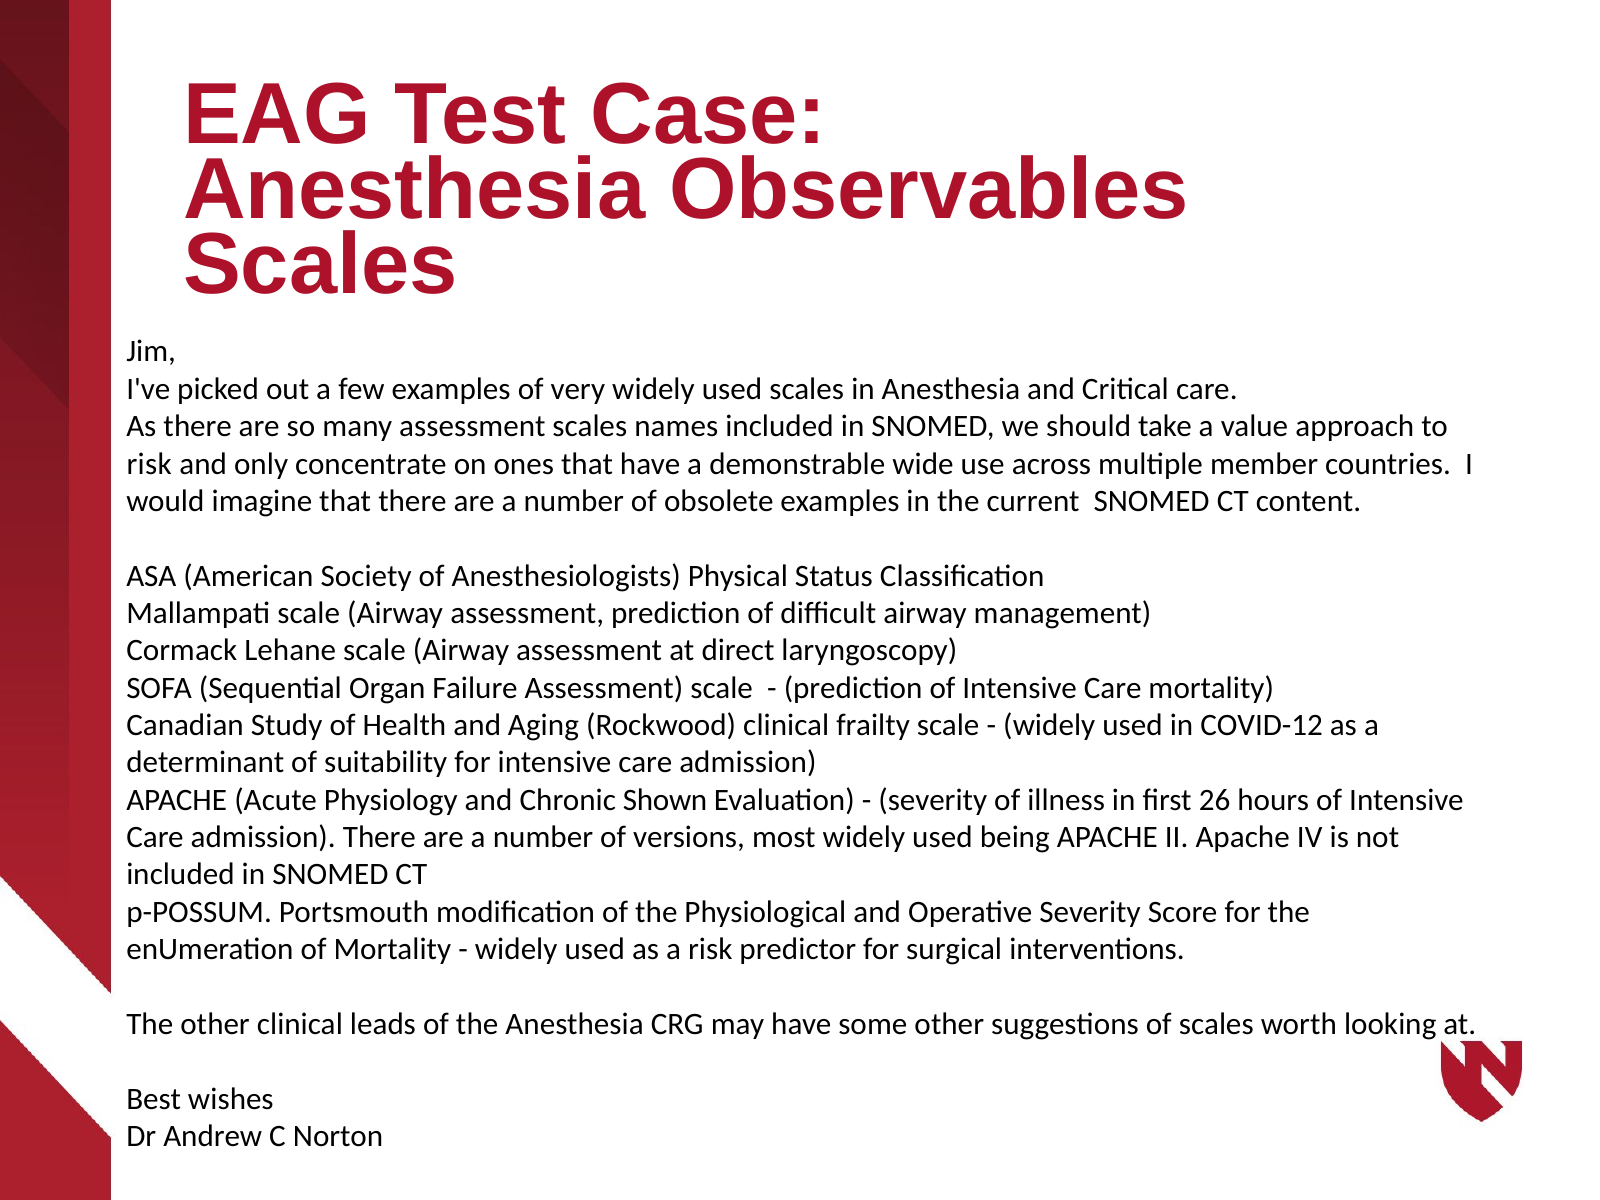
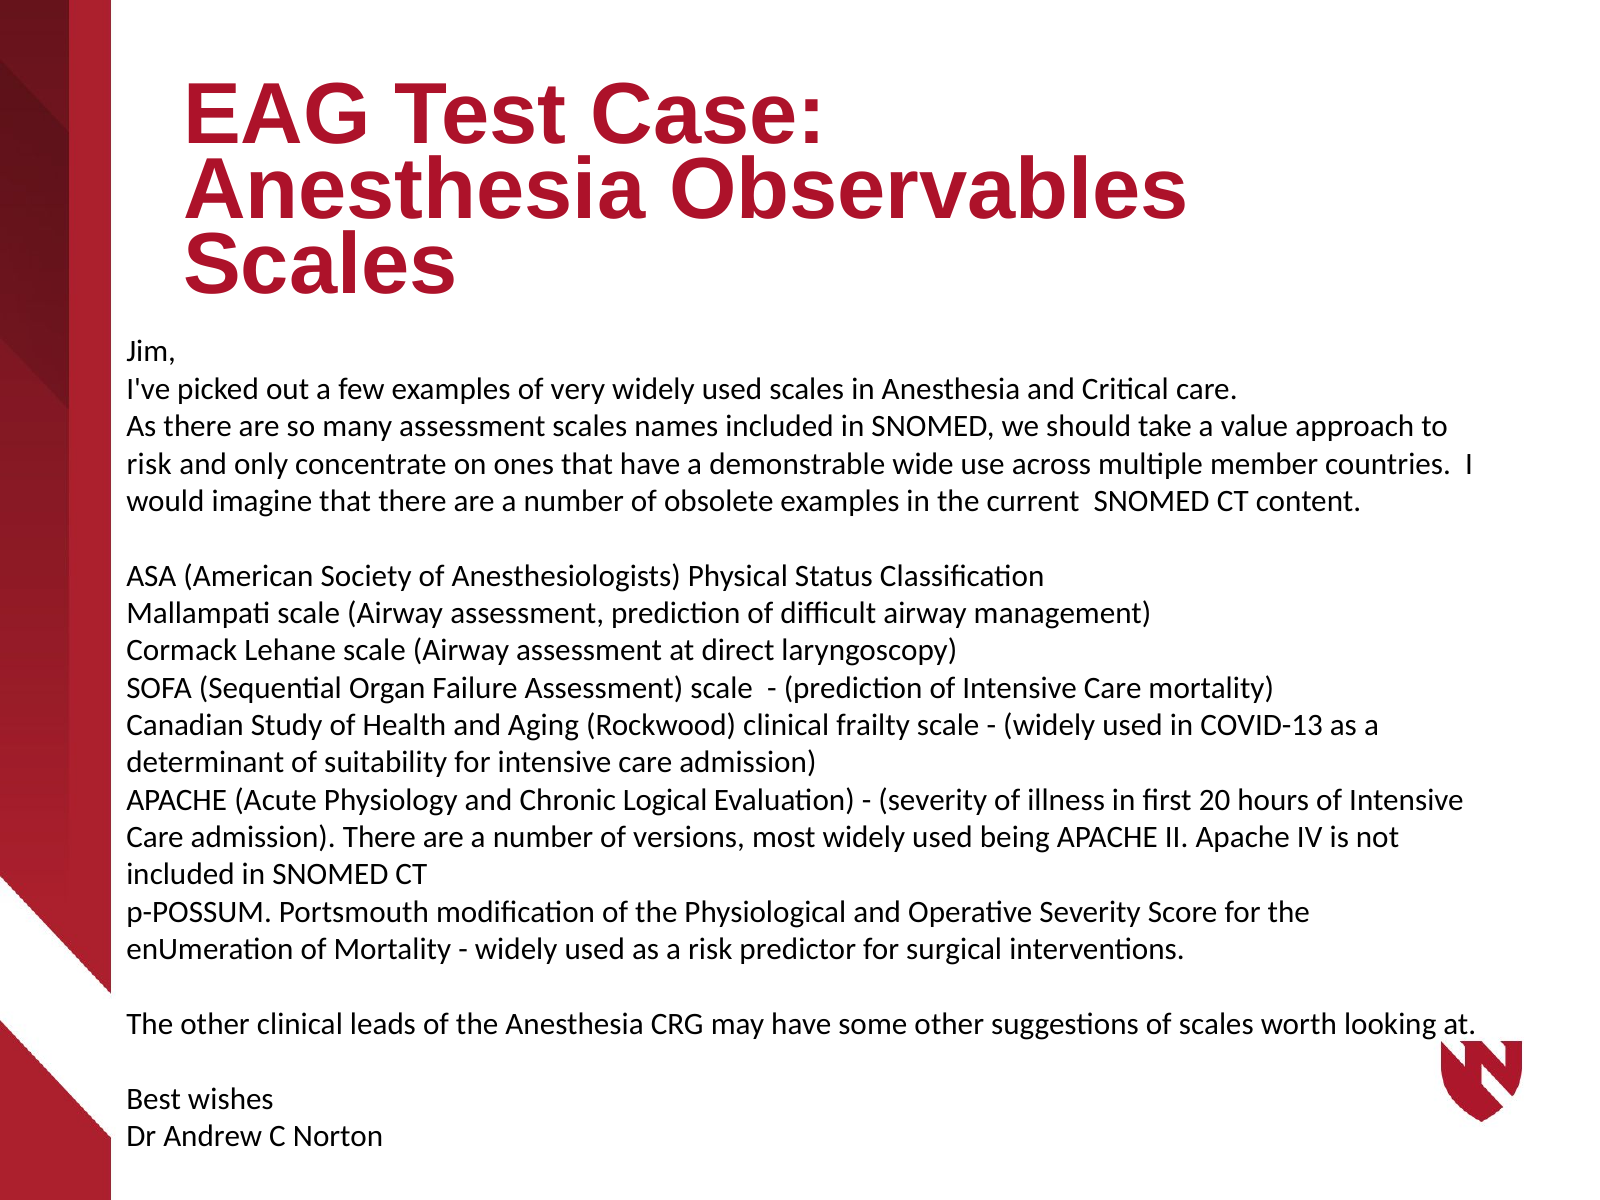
COVID-12: COVID-12 -> COVID-13 (1262, 725)
Shown: Shown -> Logical (665, 800)
26: 26 -> 20 (1215, 800)
